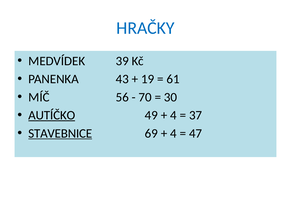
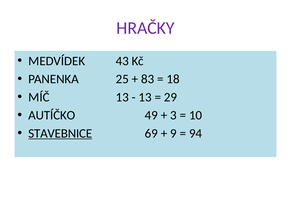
HRAČKY colour: blue -> purple (145, 28)
39: 39 -> 43 (122, 61)
43: 43 -> 25 (122, 79)
19: 19 -> 83 (148, 79)
61: 61 -> 18 (173, 79)
MÍČ 56: 56 -> 13 (122, 97)
70: 70 -> 13 (145, 97)
30: 30 -> 29 (171, 97)
AUTÍČKO underline: present -> none (52, 115)
4: 4 -> 3 (173, 115)
37: 37 -> 10 (196, 115)
4: 4 -> 9 (173, 133)
47: 47 -> 94 (196, 133)
